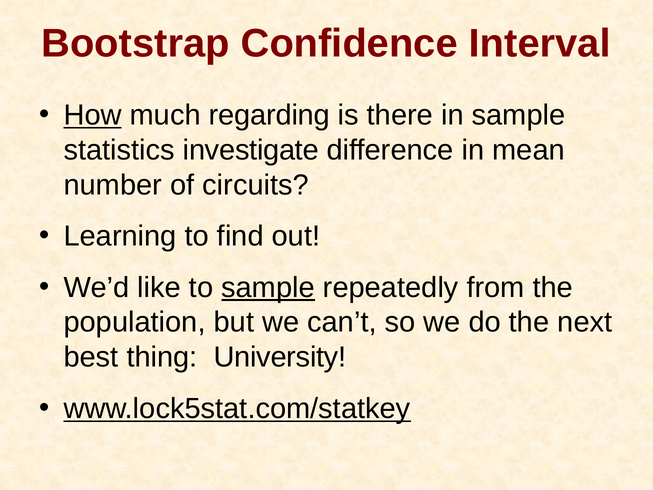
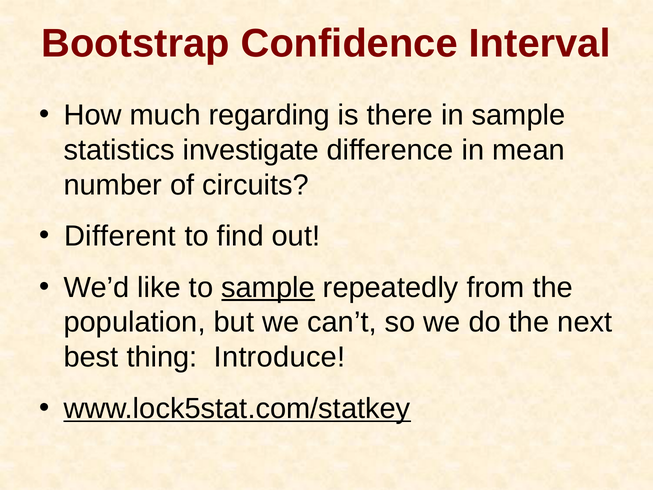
How underline: present -> none (93, 115)
Learning: Learning -> Different (120, 236)
University: University -> Introduce (280, 357)
